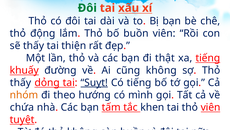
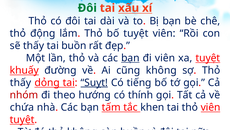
bố buồn: buồn -> tuyệt (136, 33)
tai thiện: thiện -> buồn (74, 45)
bạn underline: none -> present (130, 58)
đi thật: thật -> viên (165, 58)
xa tiếng: tiếng -> tuyệt (208, 58)
nhóm colour: orange -> red (24, 95)
mình: mình -> thính (141, 95)
